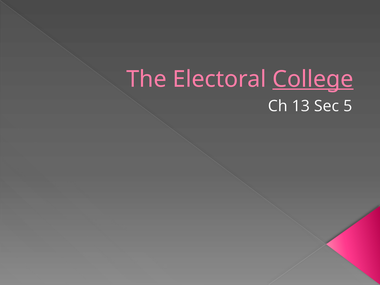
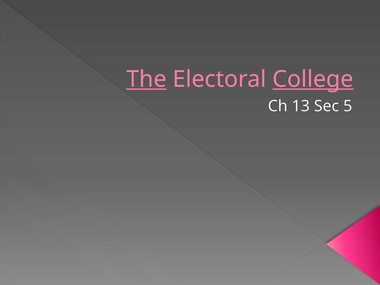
The underline: none -> present (146, 79)
